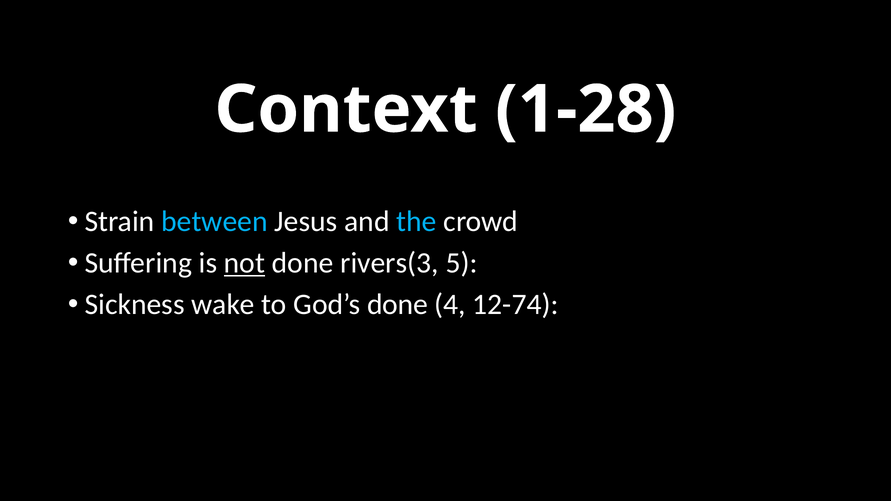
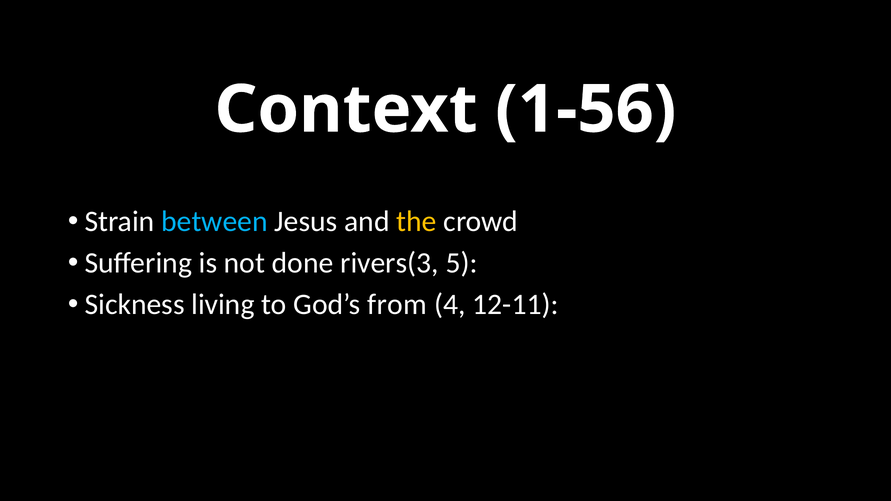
1-28: 1-28 -> 1-56 (586, 110)
the colour: light blue -> yellow (417, 222)
not underline: present -> none (244, 263)
wake: wake -> living (223, 305)
God’s done: done -> from (397, 305)
12-74: 12-74 -> 12-11 (516, 305)
